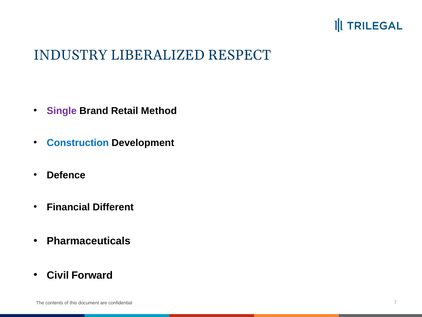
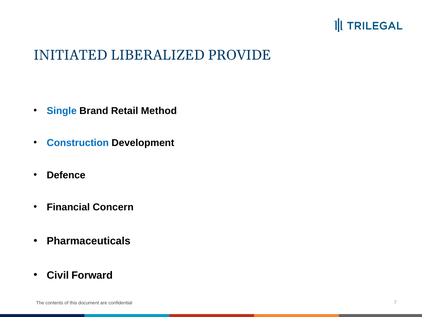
INDUSTRY: INDUSTRY -> INITIATED (70, 55)
RESPECT: RESPECT -> PROVIDE (239, 55)
Single colour: purple -> blue (62, 111)
Different: Different -> Concern (113, 207)
